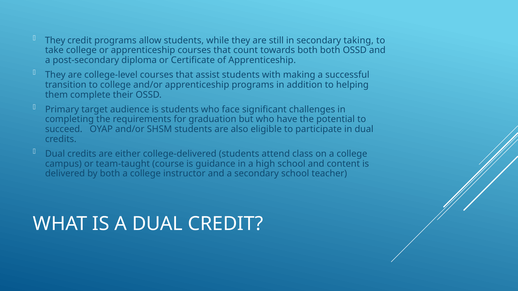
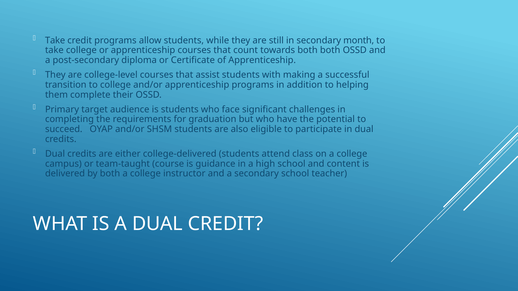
They: They -> Take (55, 40)
taking: taking -> month (359, 40)
